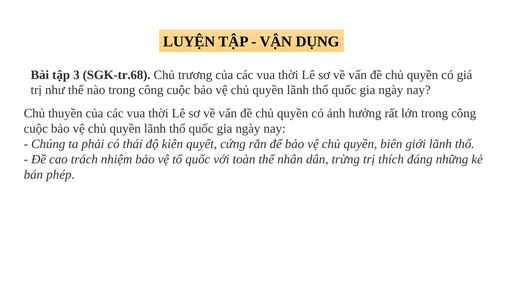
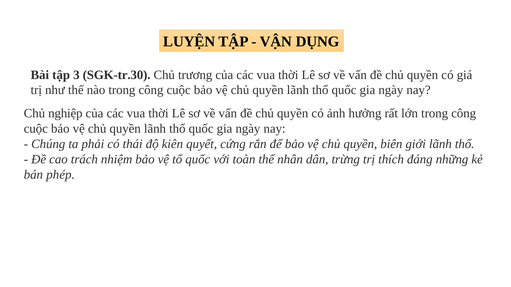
SGK-tr.68: SGK-tr.68 -> SGK-tr.30 (117, 75)
thuyền: thuyền -> nghiệp (65, 114)
